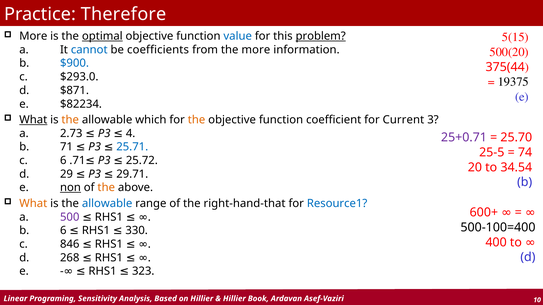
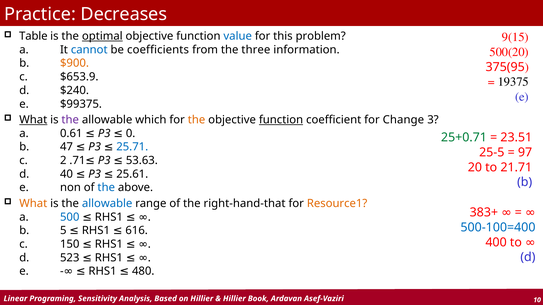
Therefore: Therefore -> Decreases (124, 14)
More: More -> Table (33, 36)
problem underline: present -> none (321, 36)
5(15: 5(15 -> 9(15 (515, 37)
the more: more -> three (256, 50)
$900 colour: blue -> orange (74, 63)
375(44: 375(44 -> 375(95 (505, 67)
$293.0: $293.0 -> $653.9 (79, 77)
$871: $871 -> $240 (74, 91)
$82234: $82234 -> $99375 (81, 104)
the colour: orange -> purple (70, 120)
function underline: none -> present (281, 120)
Current: Current -> Change (403, 120)
2.73: 2.73 -> 0.61 (71, 134)
4: 4 -> 0 (131, 134)
25+0.71 colour: purple -> green (464, 138)
25.70: 25.70 -> 23.51 (516, 138)
71: 71 -> 47 (66, 147)
74: 74 -> 97 (525, 153)
c 6: 6 -> 2 (63, 161)
25.72: 25.72 -> 53.63 (142, 161)
34.54: 34.54 -> 21.71 (516, 168)
29: 29 -> 40 (66, 174)
29.71: 29.71 -> 25.61 (132, 174)
non underline: present -> none (70, 188)
the colour: orange -> blue (106, 188)
Resource1 colour: blue -> orange (337, 204)
600+: 600+ -> 383+ (484, 213)
500 colour: purple -> blue (70, 217)
500-100=400 colour: black -> blue (498, 228)
b 6: 6 -> 5 (63, 231)
330: 330 -> 616 (137, 231)
846: 846 -> 150 (70, 244)
268: 268 -> 523 (70, 258)
323: 323 -> 480 (143, 272)
